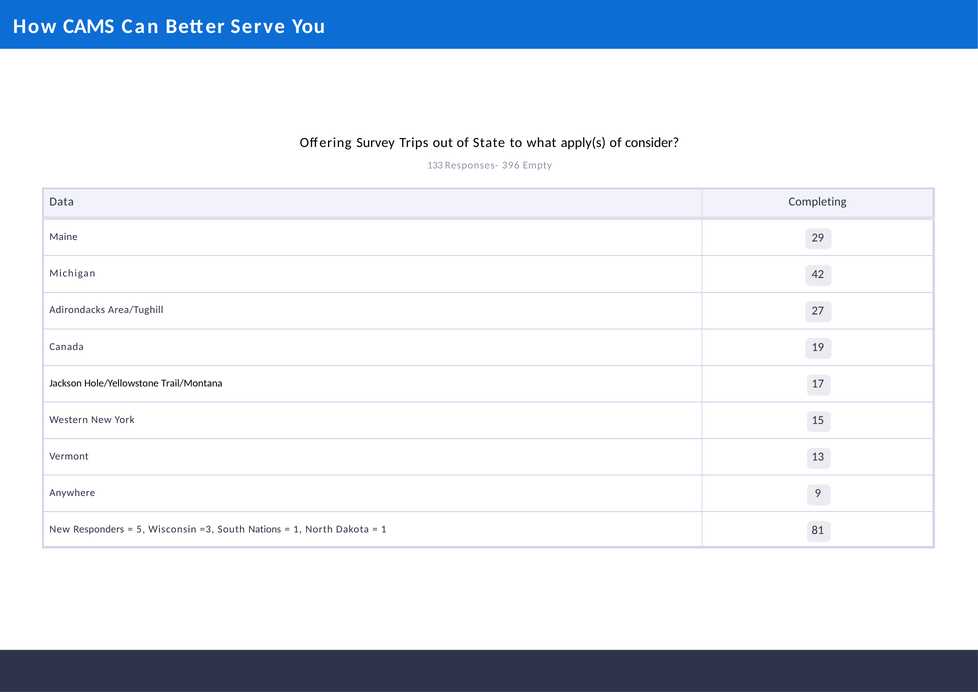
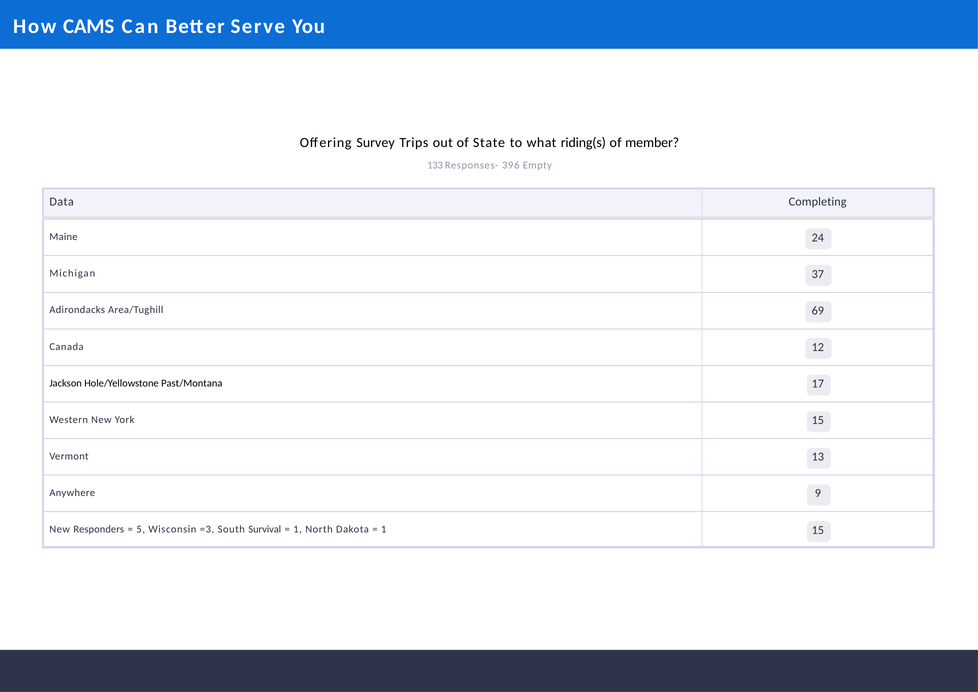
apply(s: apply(s -> riding(s (583, 143)
consider: consider -> member (652, 143)
29: 29 -> 24 (818, 238)
42: 42 -> 37 (818, 274)
27: 27 -> 69 (818, 311)
19: 19 -> 12 (818, 347)
Trail/Montana: Trail/Montana -> Past/Montana (192, 383)
Nations: Nations -> Survival (265, 530)
1 81: 81 -> 15 (818, 530)
